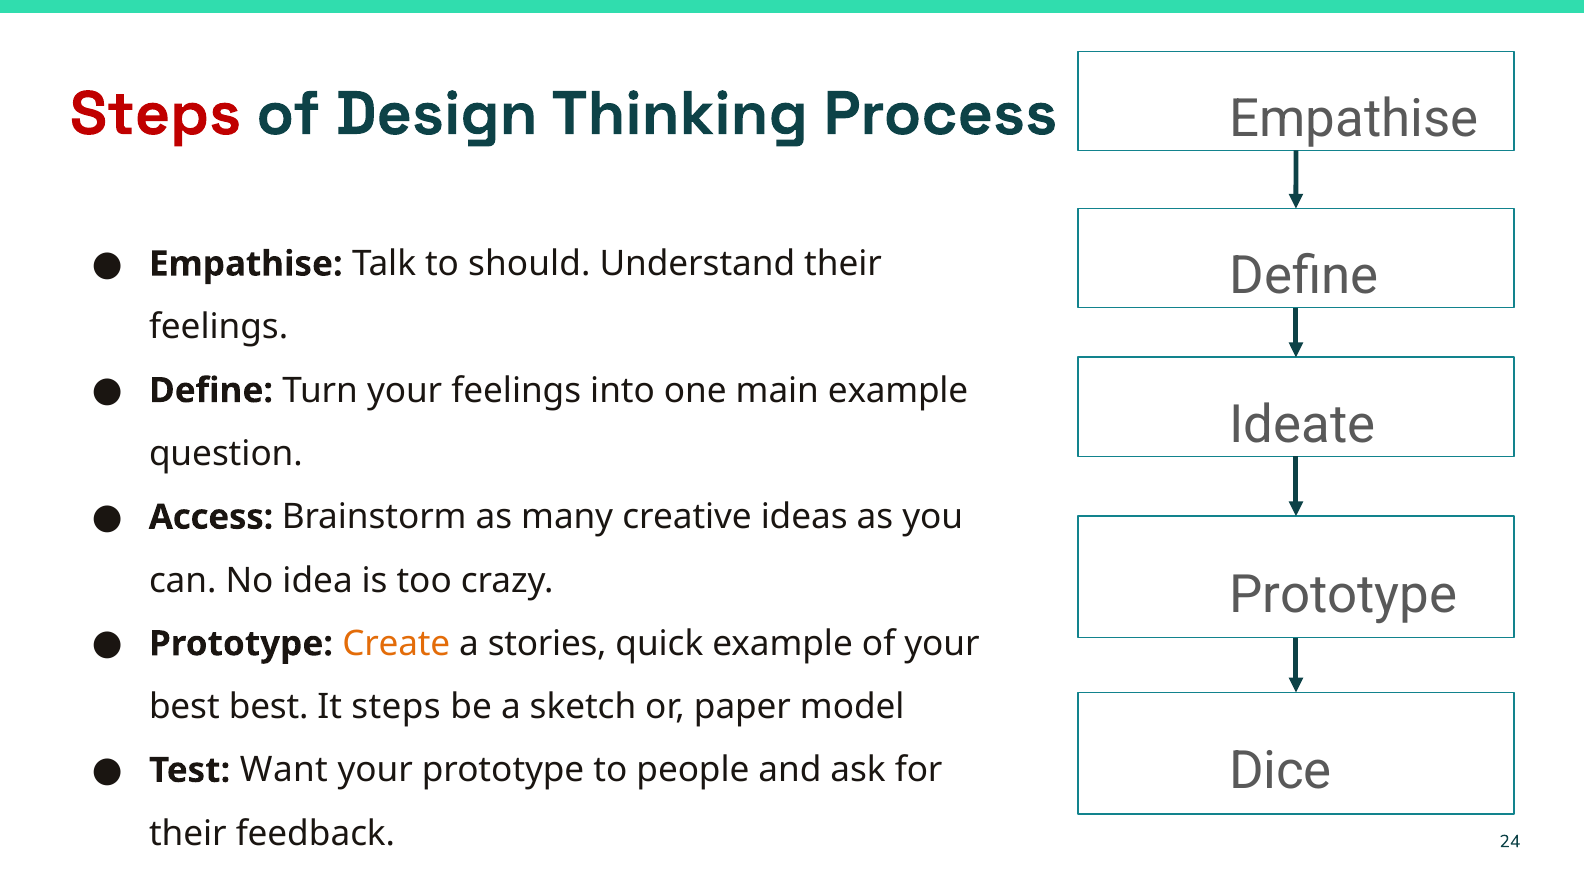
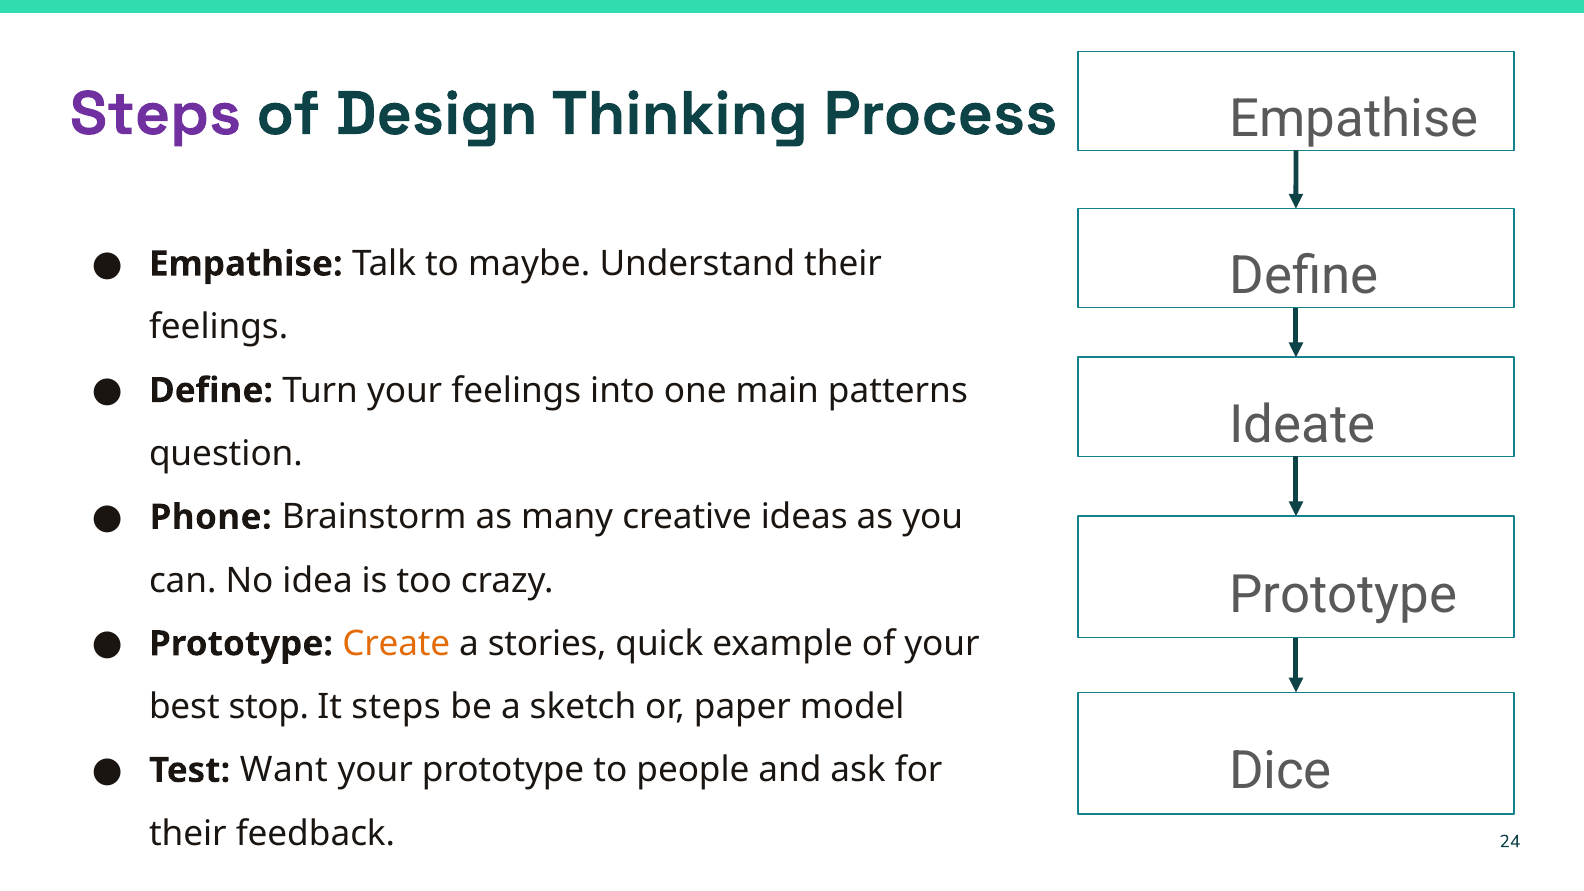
Steps colour: red -> purple (156, 114)
should: should -> maybe (529, 264)
main example: example -> patterns (898, 391)
Access: Access -> Phone (211, 517)
best best: best -> stop (269, 707)
